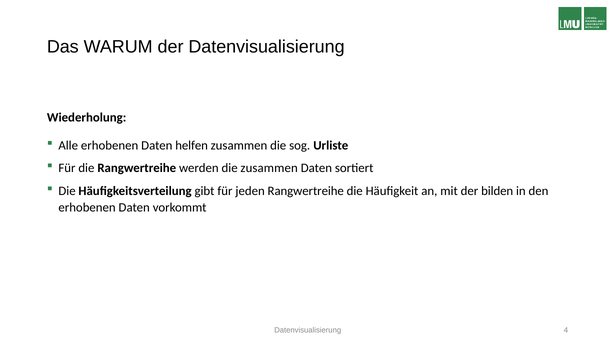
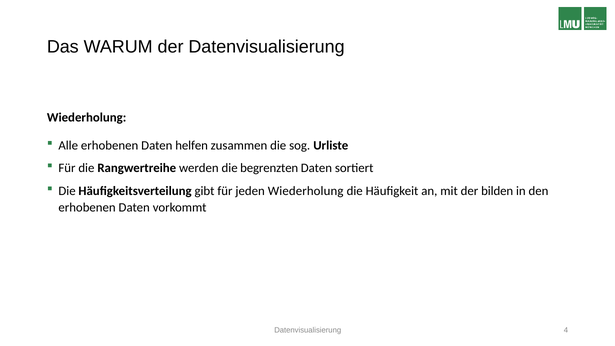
die zusammen: zusammen -> begrenzten (269, 168)
jeden Rangwertreihe: Rangwertreihe -> Wiederholung (306, 191)
